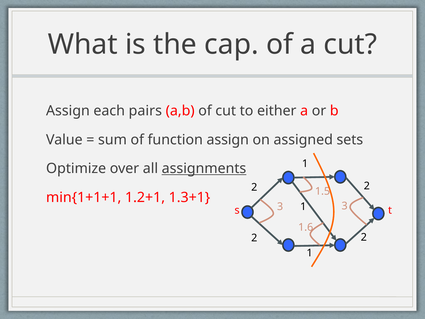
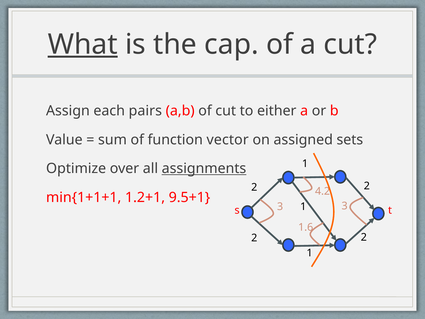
What underline: none -> present (83, 44)
function assign: assign -> vector (228, 140)
1.5: 1.5 -> 4.2 (323, 191)
1.3+1: 1.3+1 -> 9.5+1 (189, 197)
